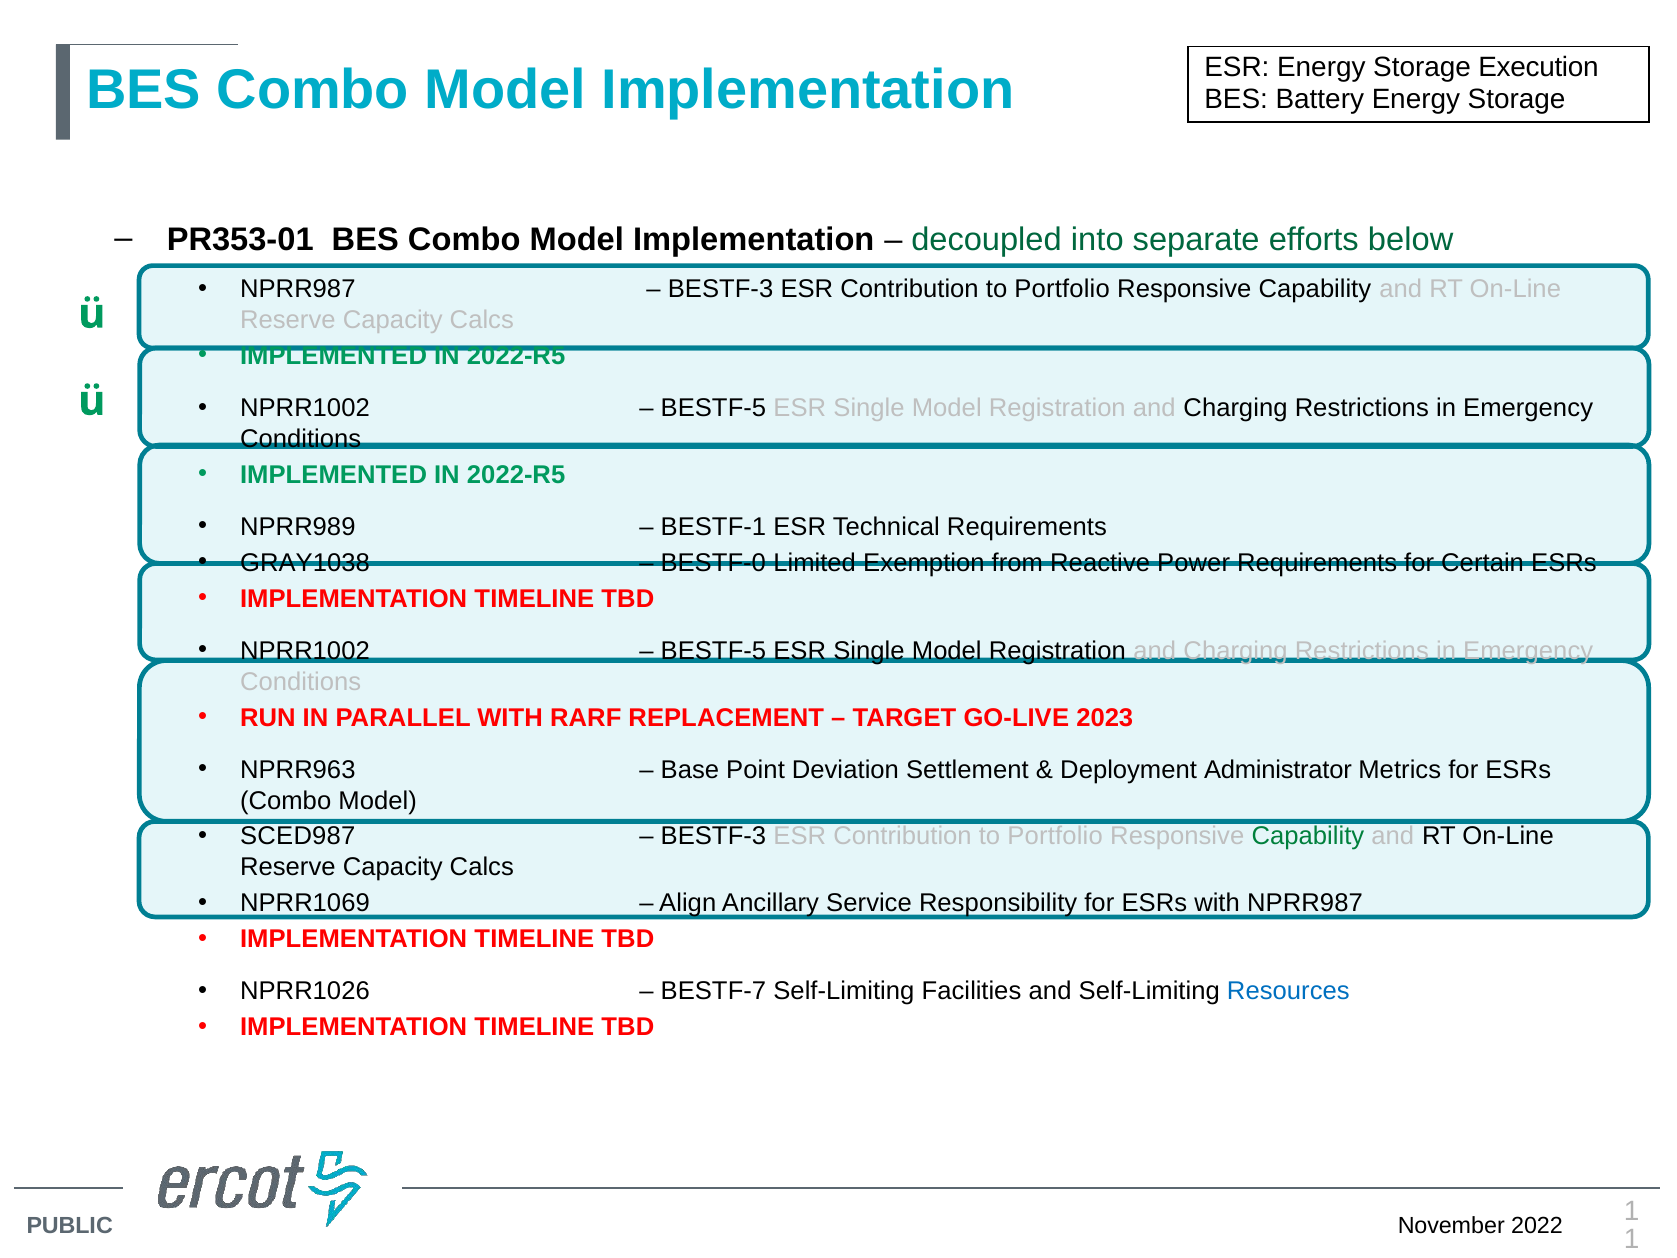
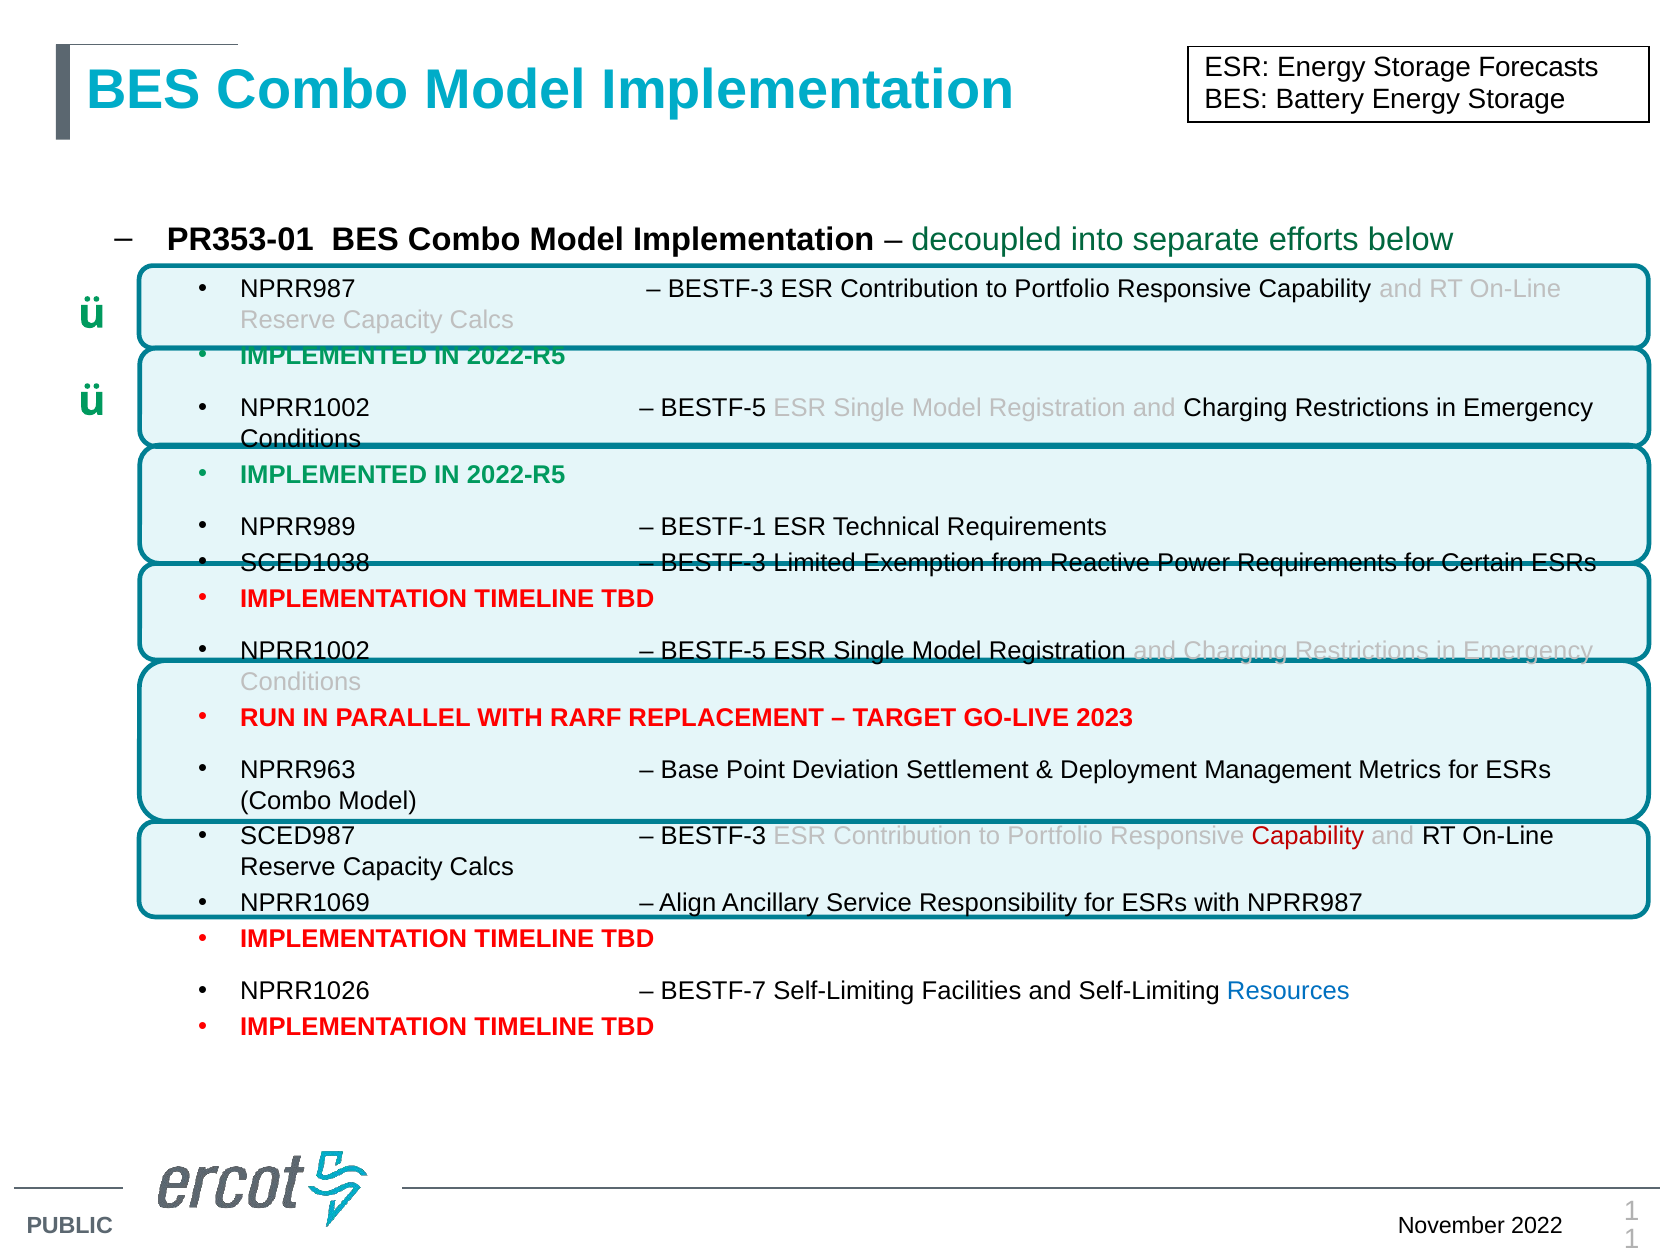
Execution: Execution -> Forecasts (1539, 67)
GRAY1038: GRAY1038 -> SCED1038 (305, 563)
BESTF-0: BESTF-0 -> BESTF-3 (713, 563)
Administrator: Administrator -> Management (1278, 770)
Capability colour: green -> red (1308, 836)
